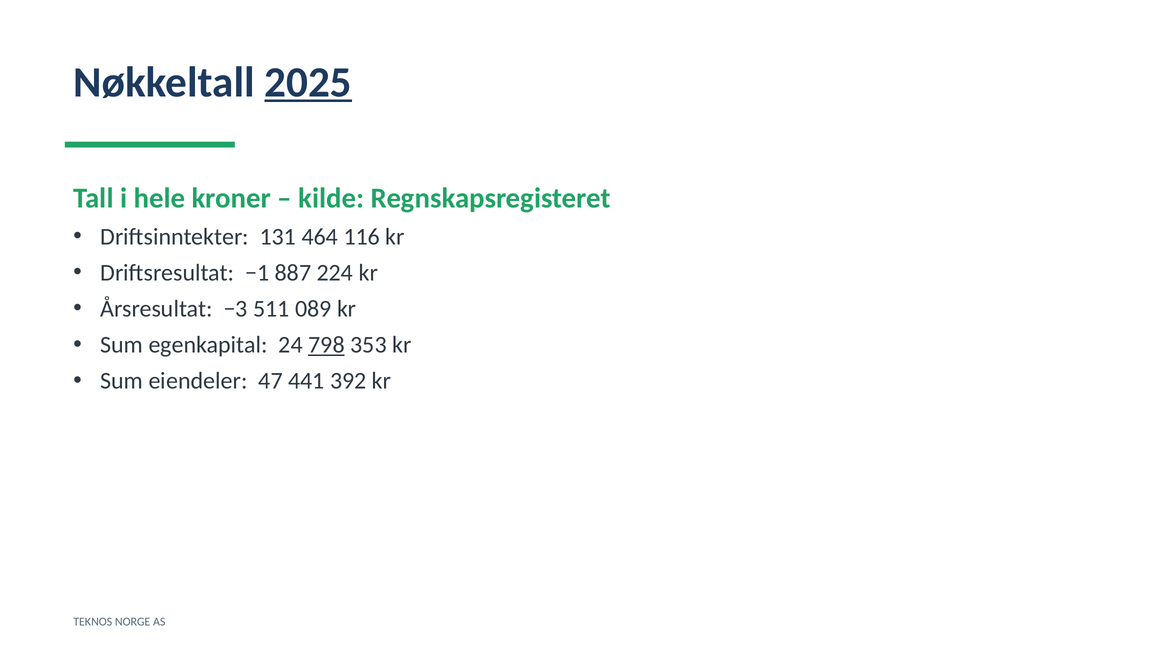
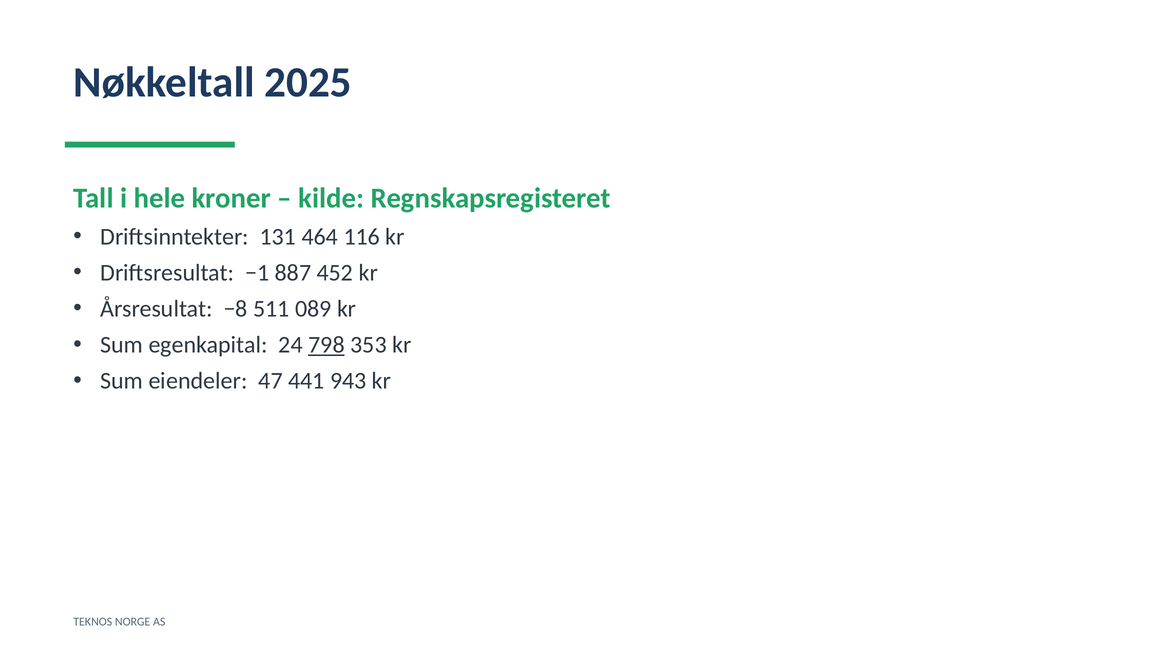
2025 underline: present -> none (308, 82)
224: 224 -> 452 (335, 273)
−3: −3 -> −8 (236, 309)
392: 392 -> 943 (348, 381)
